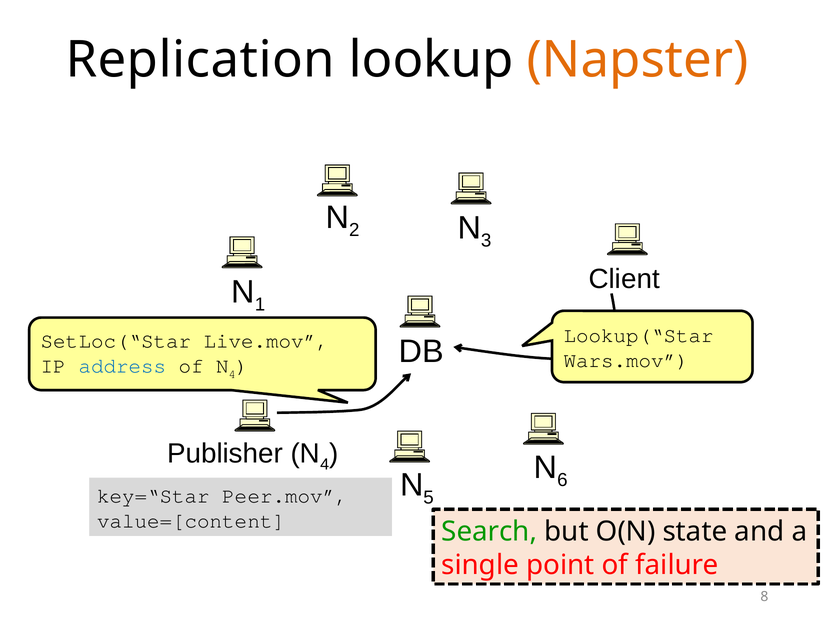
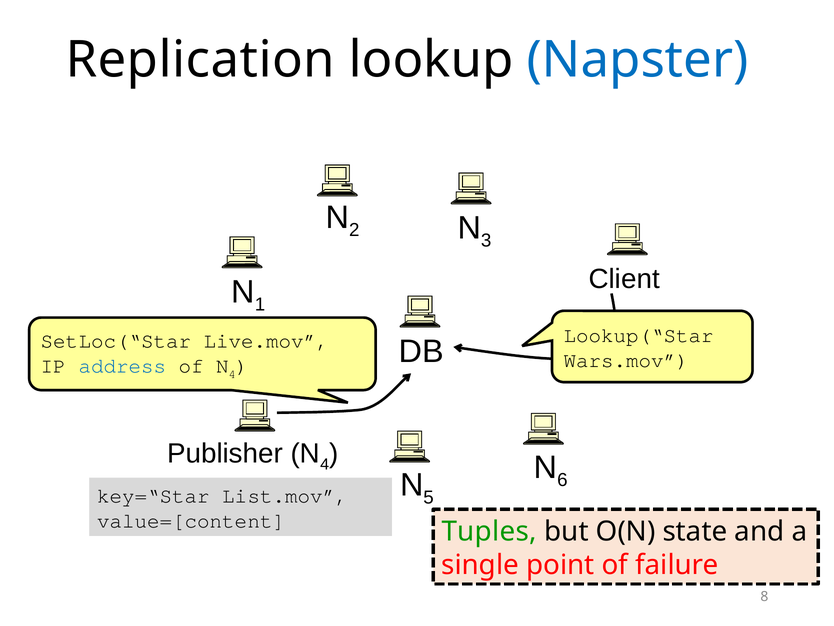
Napster colour: orange -> blue (638, 60)
Peer.mov: Peer.mov -> List.mov (285, 495)
Search: Search -> Tuples (489, 531)
